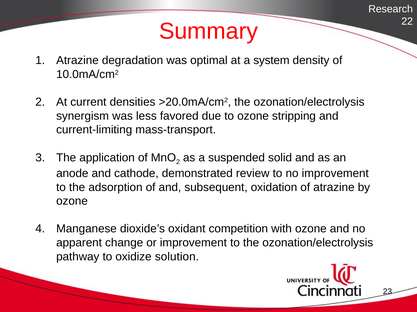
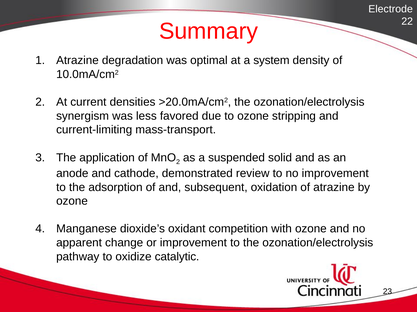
Research: Research -> Electrode (391, 9)
solution: solution -> catalytic (177, 257)
